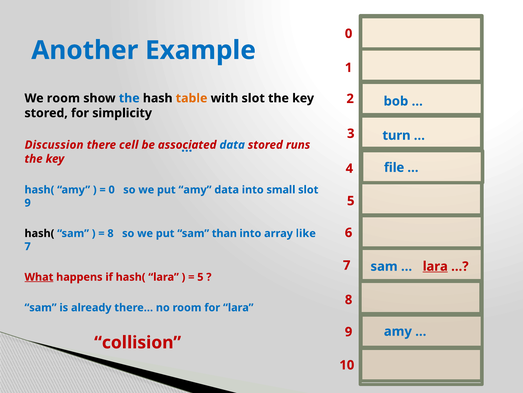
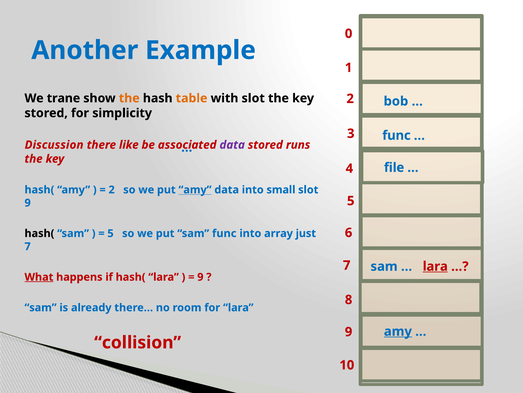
We room: room -> trane (63, 98)
the colour: blue -> orange (129, 98)
turn: turn -> func (396, 135)
cell: cell -> like (129, 145)
data colour: blue -> purple (232, 145)
0: 0 -> 2 (112, 189)
amy underline: none -> present (195, 189)
8: 8 -> 5 (111, 233)
sam than: than -> func (224, 233)
like: like -> just (306, 233)
5: 5 -> 9 (200, 277)
amy underline: none -> present (398, 331)
